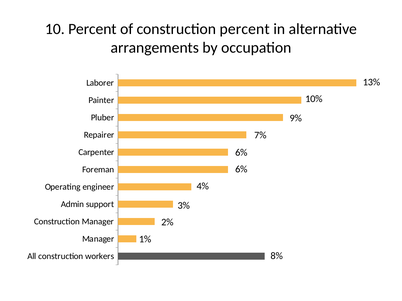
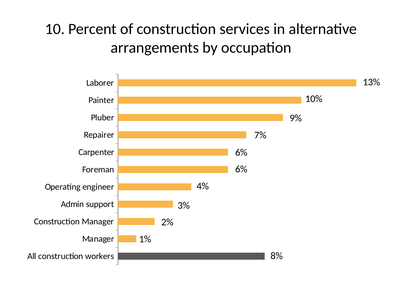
construction percent: percent -> services (245, 29)
